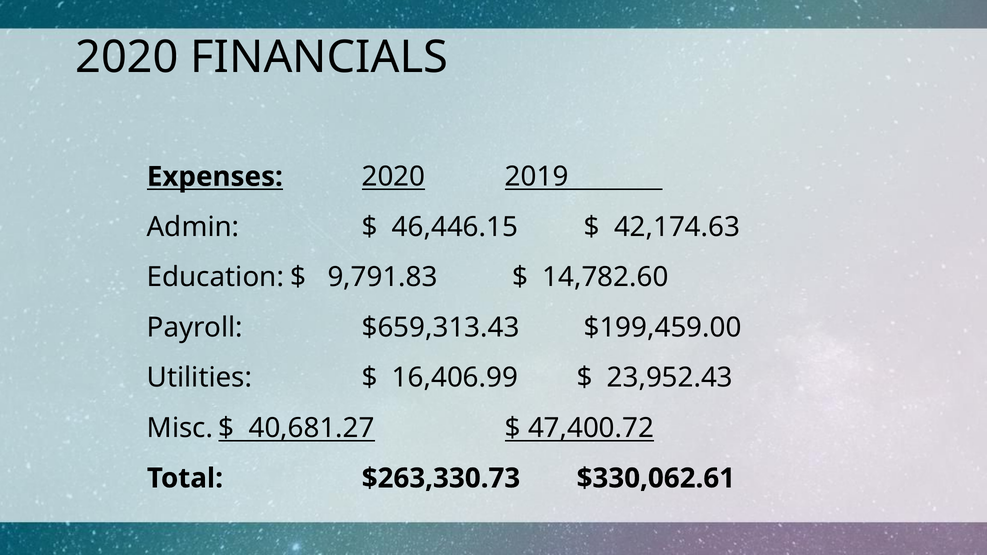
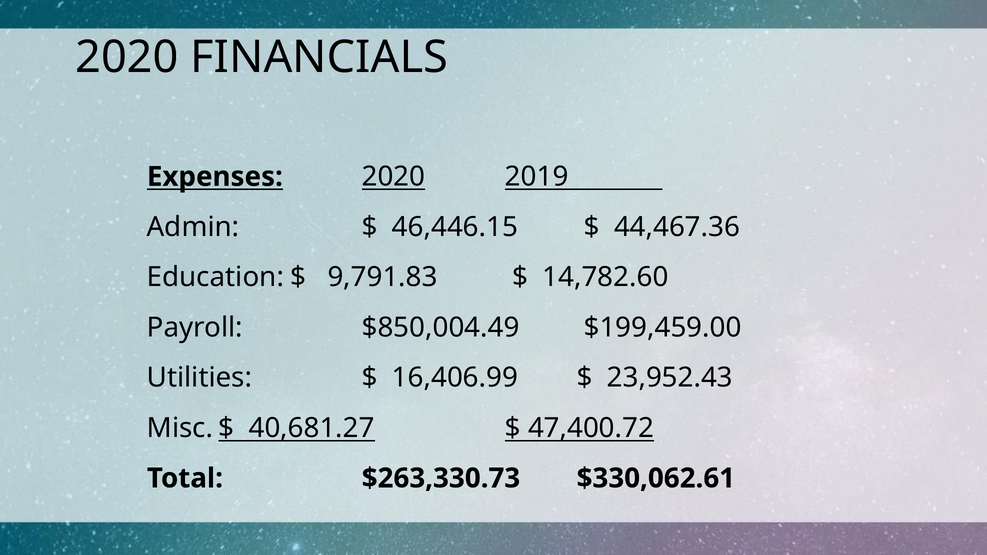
42,174.63: 42,174.63 -> 44,467.36 (677, 227)
$659,313.43: $659,313.43 -> $850,004.49 (441, 328)
